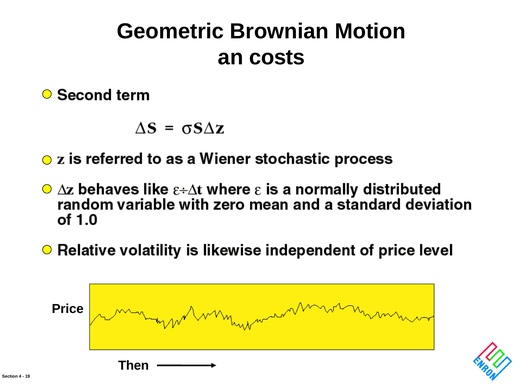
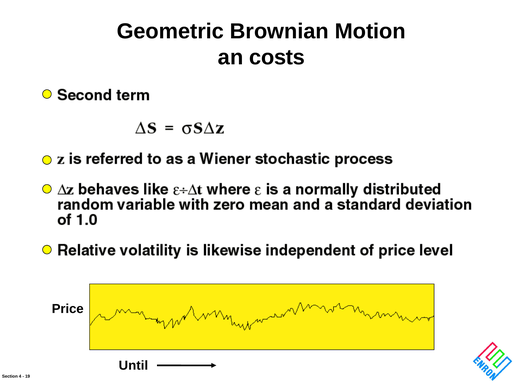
Then: Then -> Until (133, 365)
